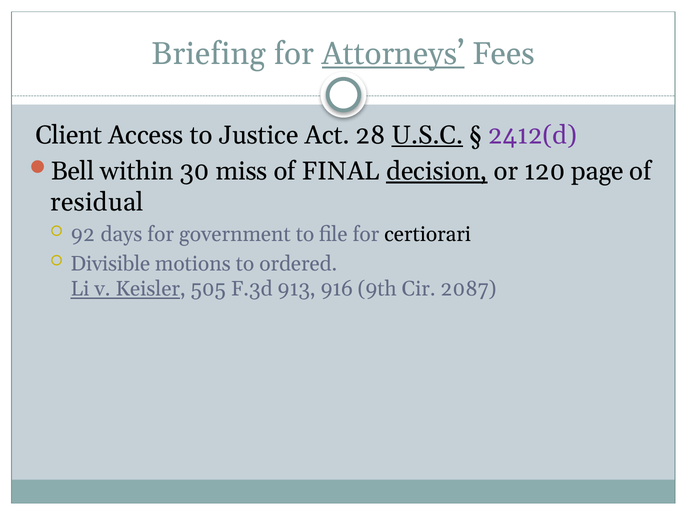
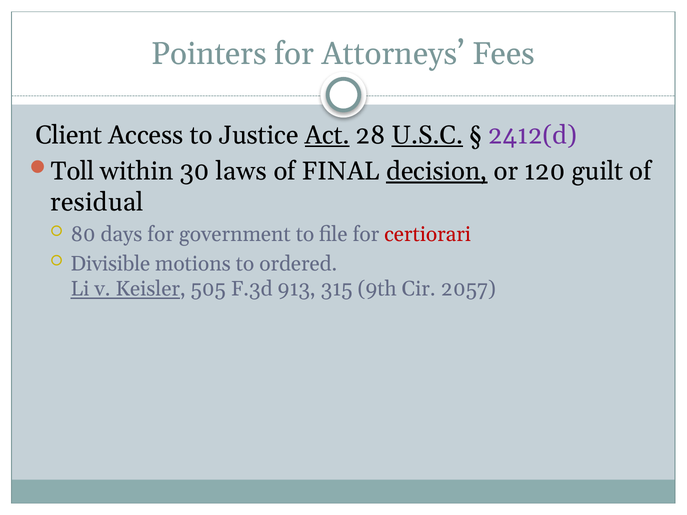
Briefing: Briefing -> Pointers (209, 54)
Attorneys underline: present -> none (393, 54)
Act underline: none -> present (327, 135)
Bell: Bell -> Toll (73, 171)
miss: miss -> laws (241, 171)
page: page -> guilt (597, 171)
92: 92 -> 80 (83, 234)
certiorari colour: black -> red (428, 234)
916: 916 -> 315 (337, 289)
2087: 2087 -> 2057 (468, 289)
